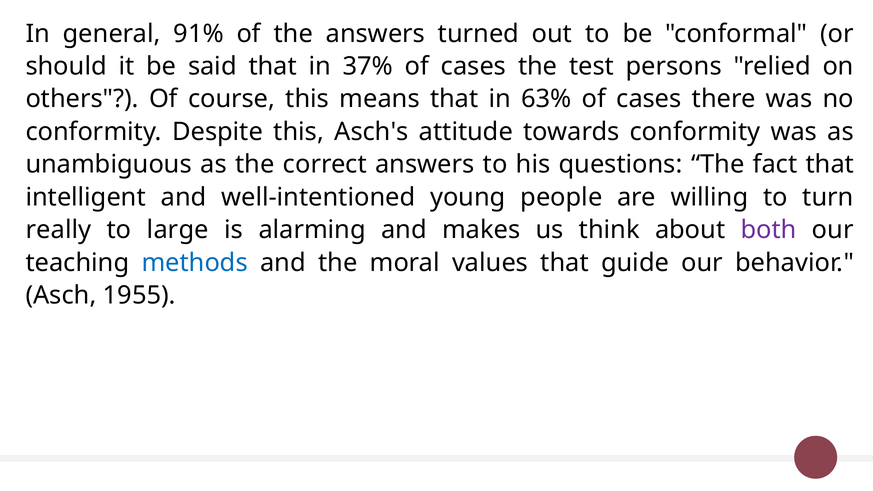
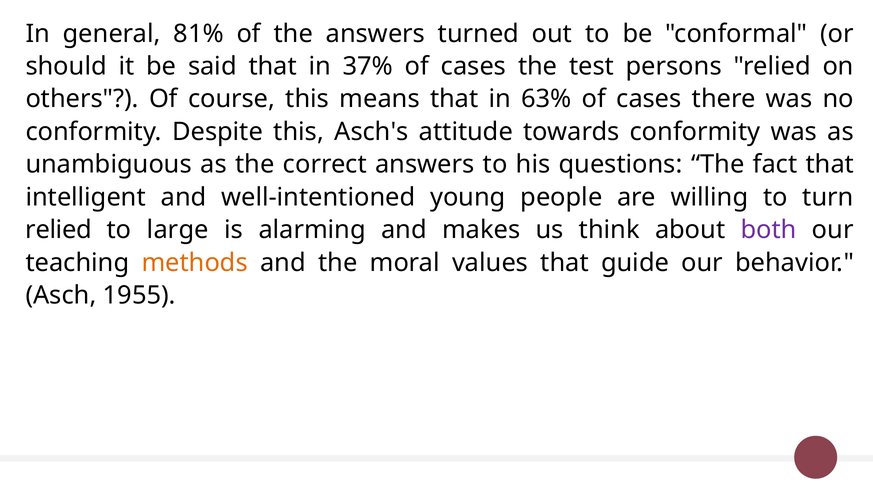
91%: 91% -> 81% (199, 34)
really: really -> relied (59, 230)
methods colour: blue -> orange (195, 263)
